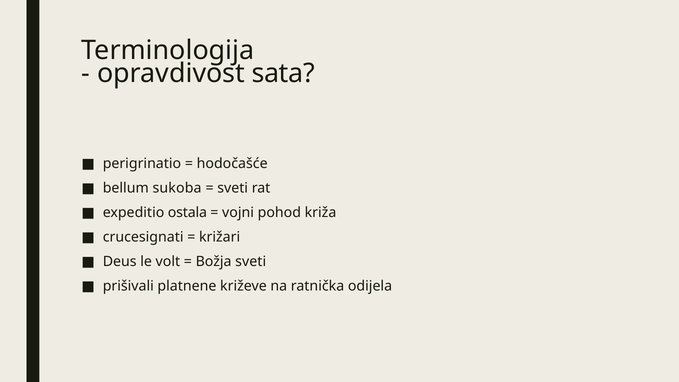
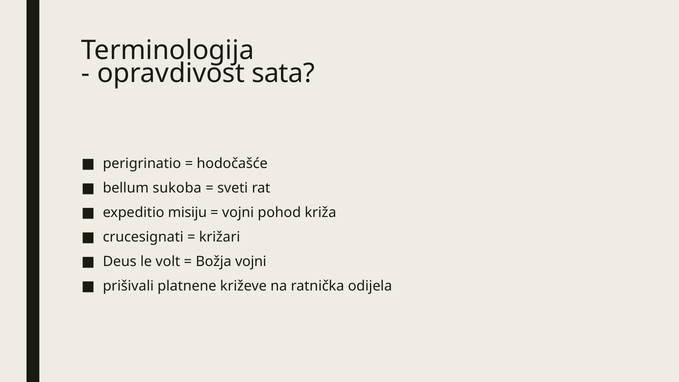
ostala: ostala -> misiju (187, 212)
Božja sveti: sveti -> vojni (251, 261)
